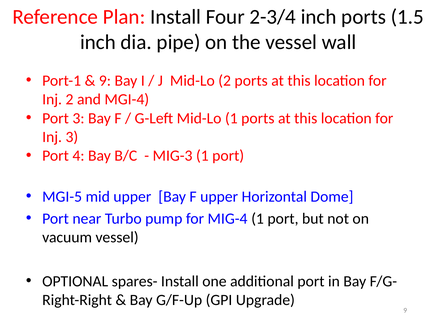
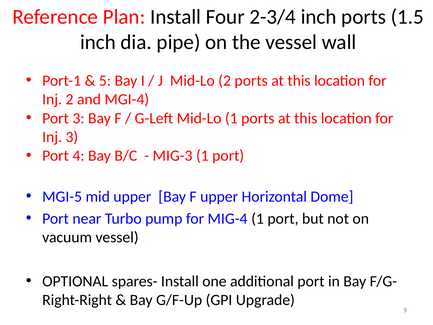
9: 9 -> 5 (105, 81)
